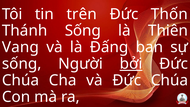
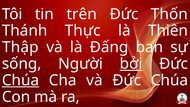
Thánh Sống: Sống -> Thực (83, 31)
Vang: Vang -> Thập (20, 47)
Chúa underline: none -> present (20, 80)
